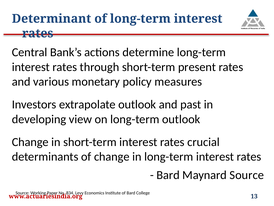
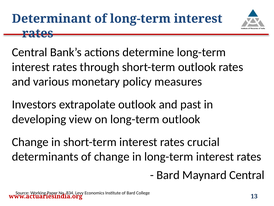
short-term present: present -> outlook (197, 67)
Maynard Source: Source -> Central (247, 175)
